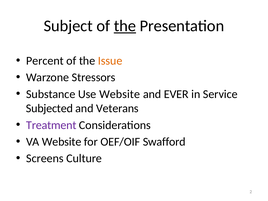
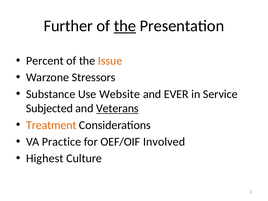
Subject: Subject -> Further (68, 26)
Veterans underline: none -> present (117, 108)
Treatment colour: purple -> orange (51, 125)
VA Website: Website -> Practice (62, 142)
Swafford: Swafford -> Involved (164, 142)
Screens: Screens -> Highest (45, 158)
